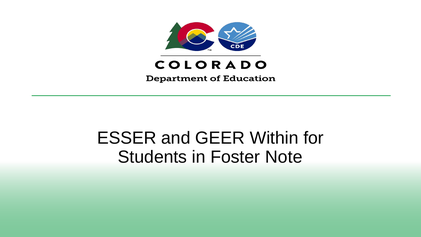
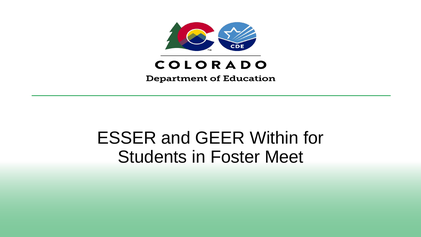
Note: Note -> Meet (284, 157)
